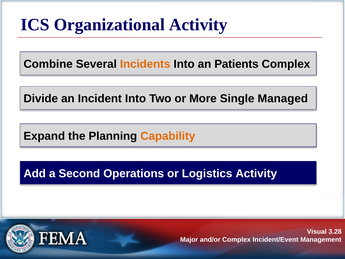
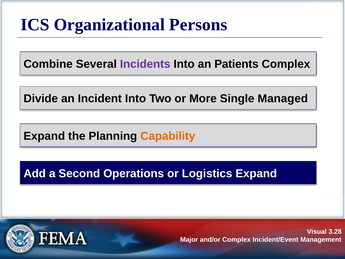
Organizational Activity: Activity -> Persons (198, 25)
Incidents colour: orange -> purple (145, 64)
Logistics Activity: Activity -> Expand (256, 173)
